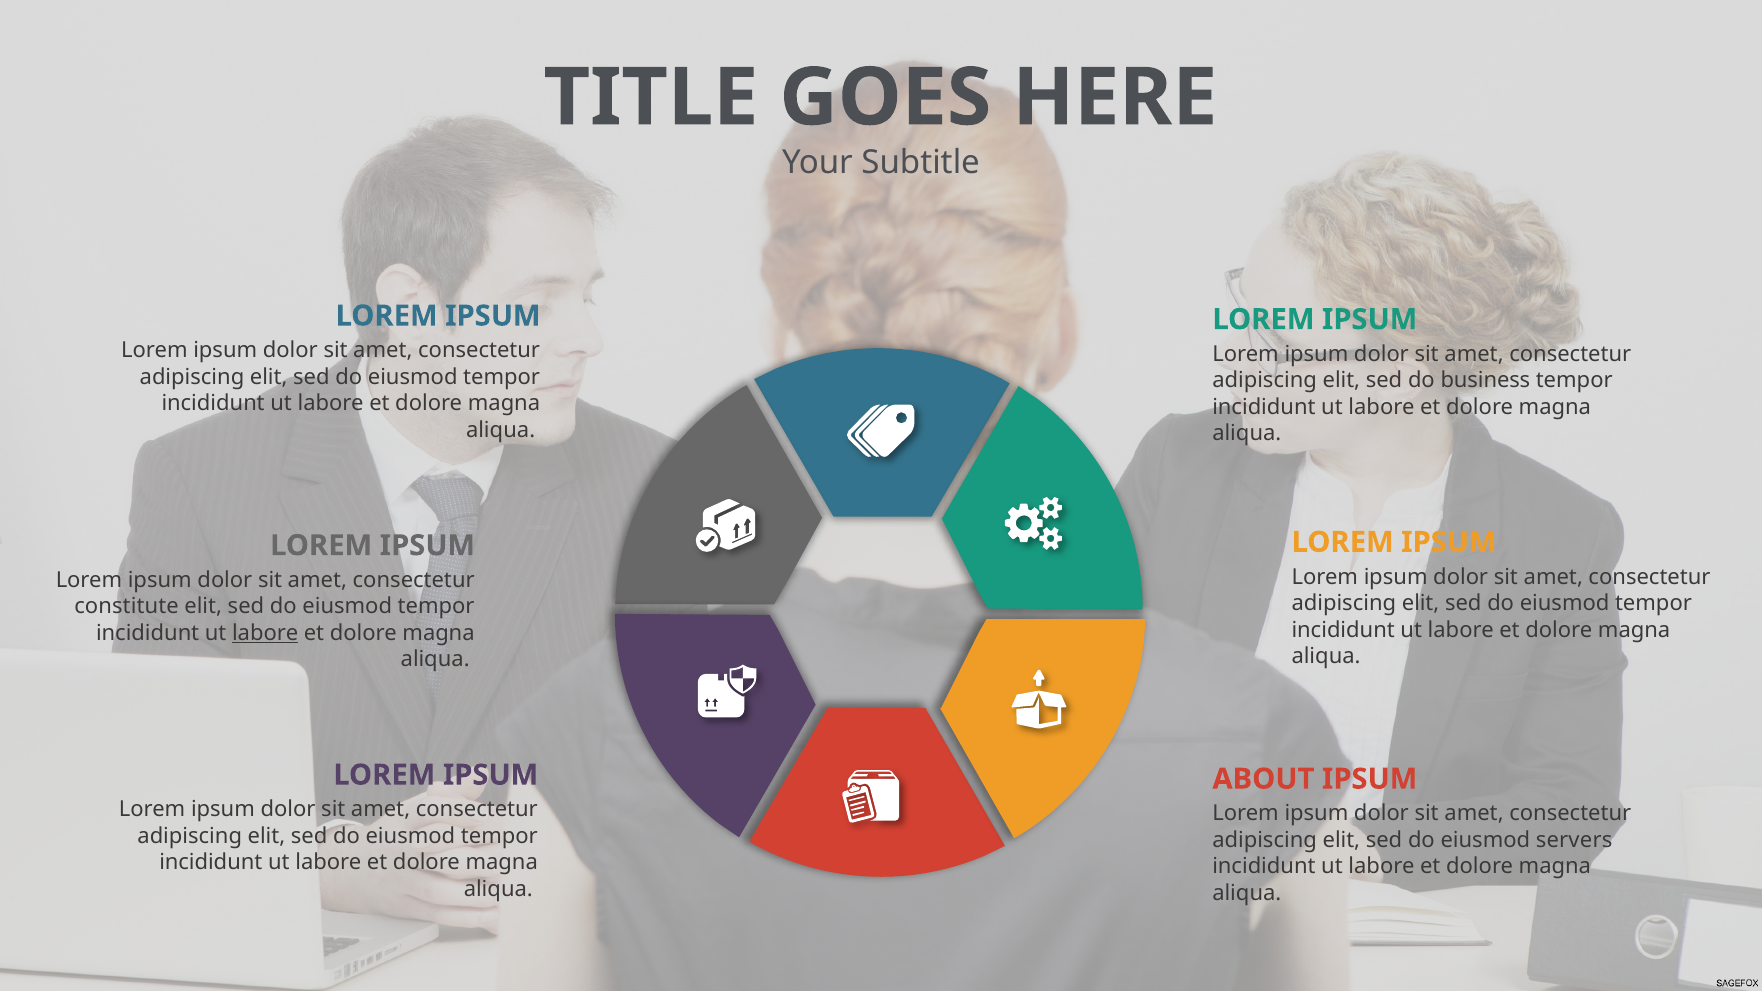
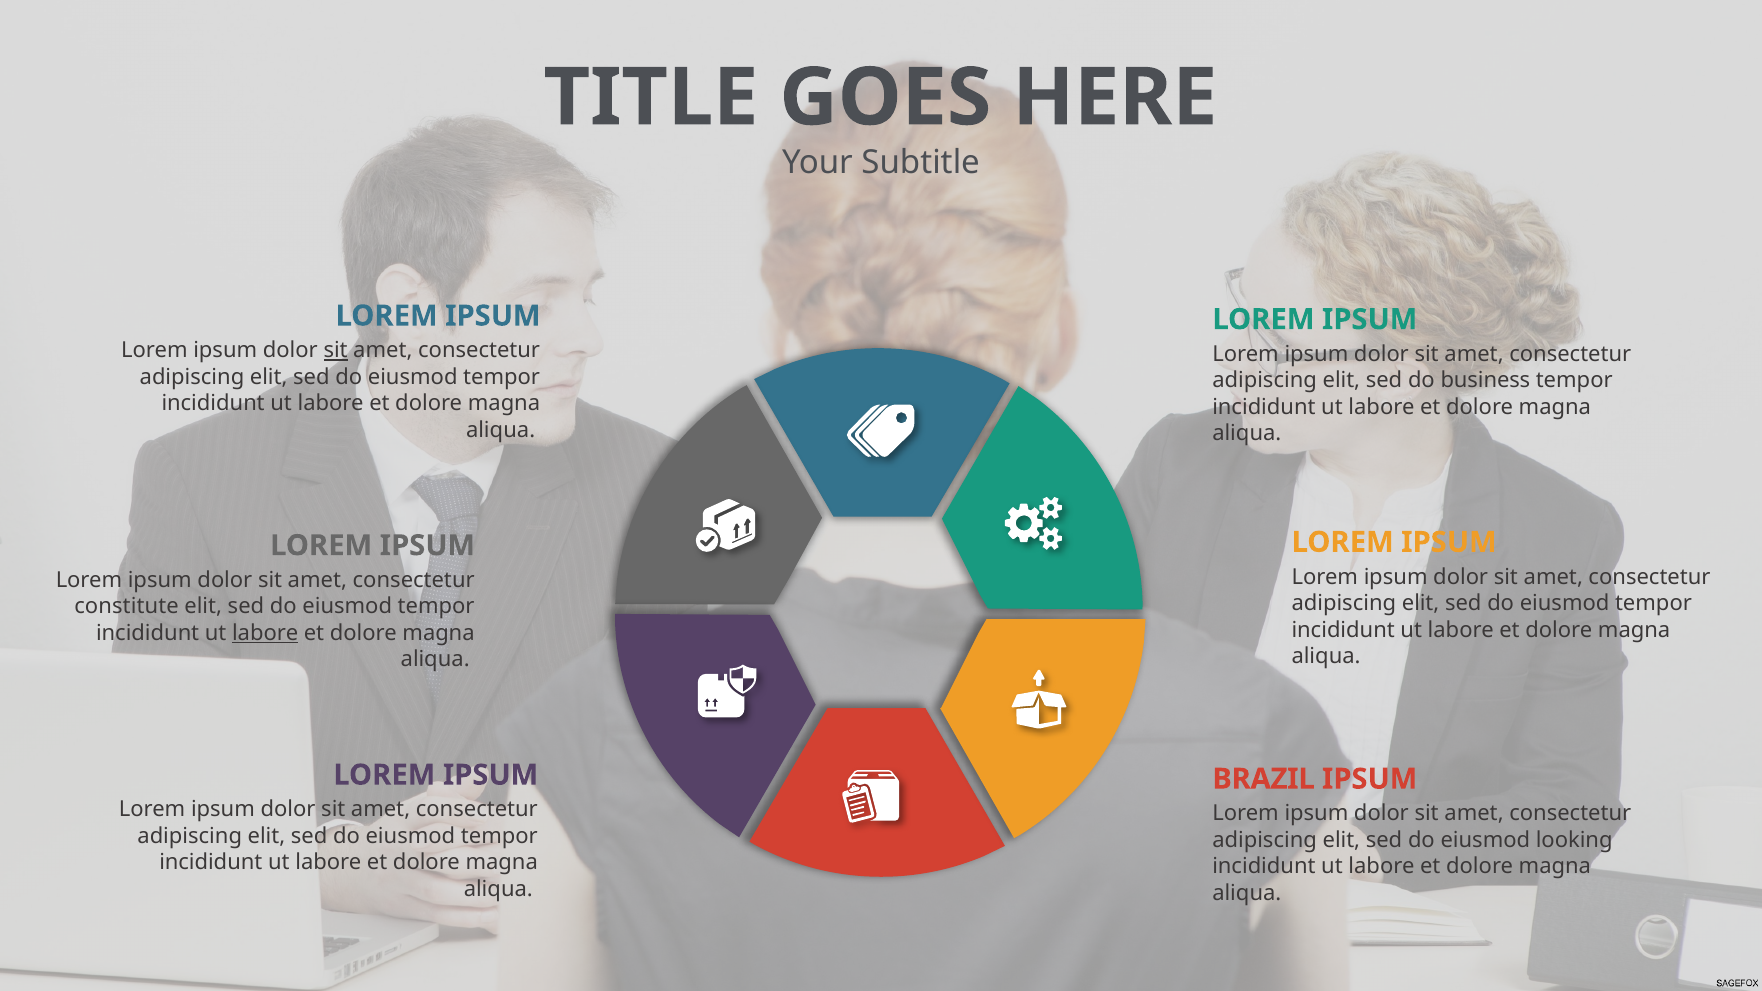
sit underline: none -> present (336, 351)
ABOUT: ABOUT -> BRAZIL (1264, 779)
servers: servers -> looking (1574, 840)
